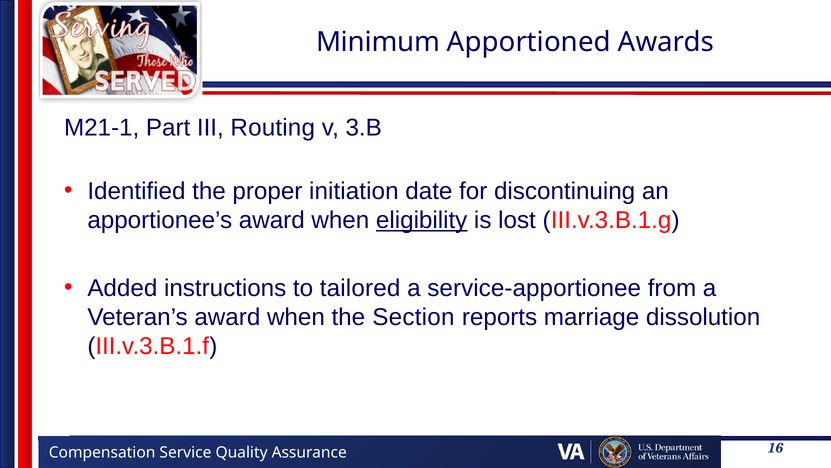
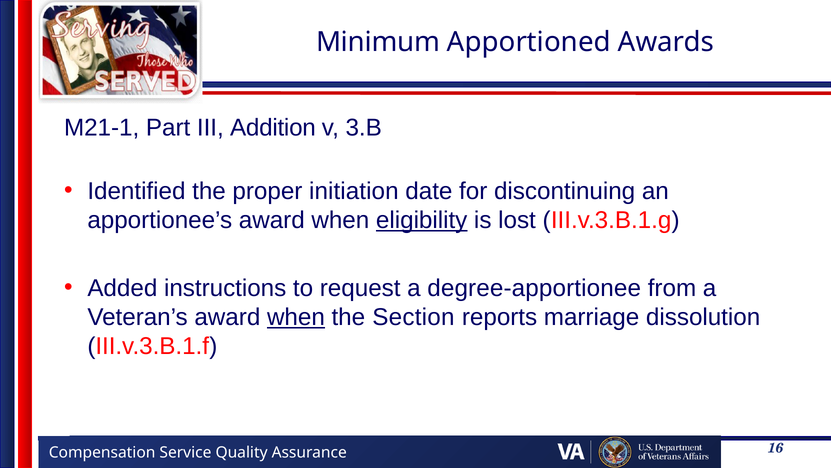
Routing: Routing -> Addition (273, 128)
tailored: tailored -> request (360, 288)
service-apportionee: service-apportionee -> degree-apportionee (534, 288)
when underline: none -> present (296, 317)
